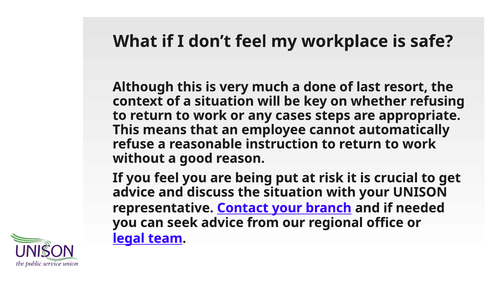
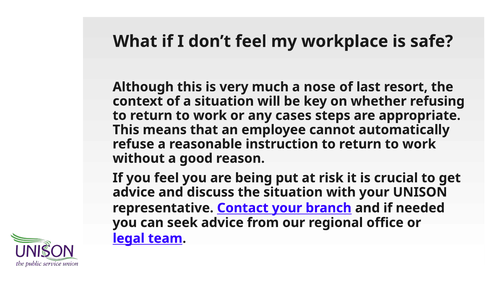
done: done -> nose (320, 87)
